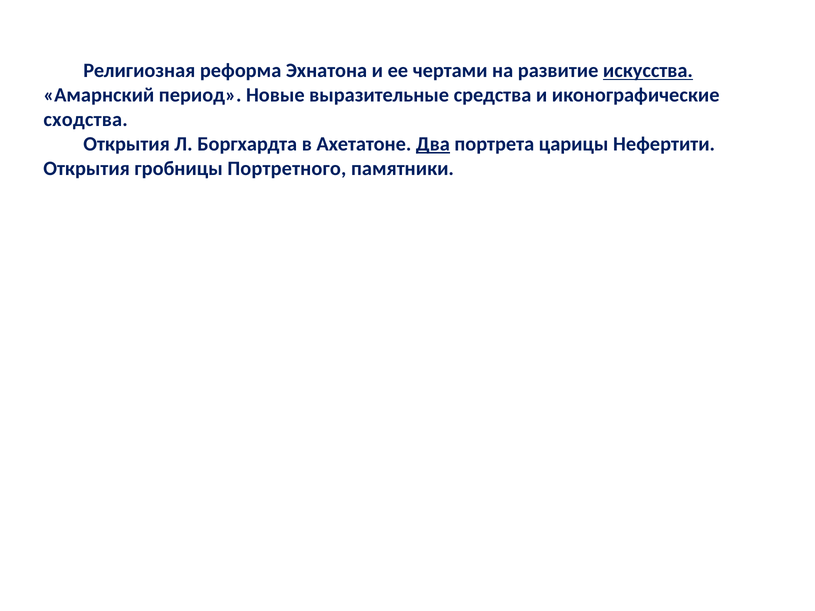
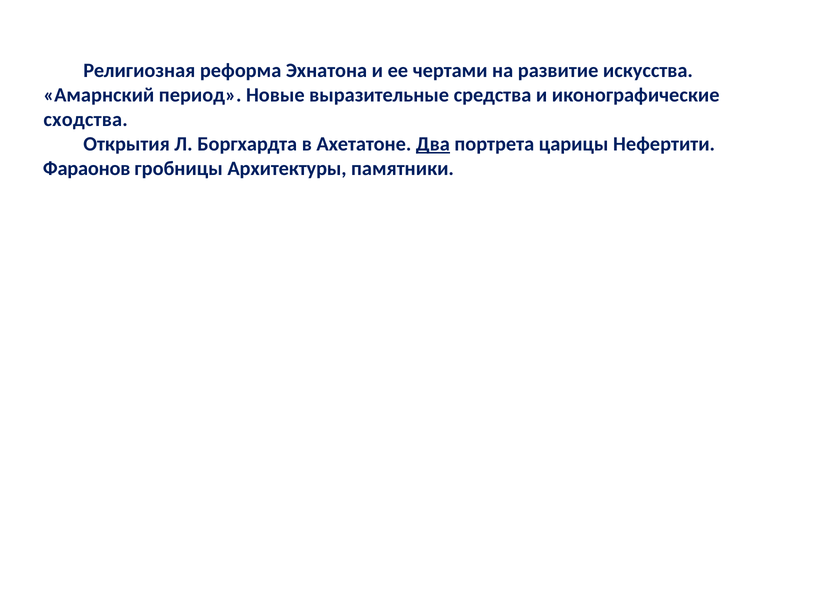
искусства underline: present -> none (648, 71)
Открытия: Открытия -> Фараонов (87, 169)
Портретного: Портретного -> Архитектуры (287, 169)
